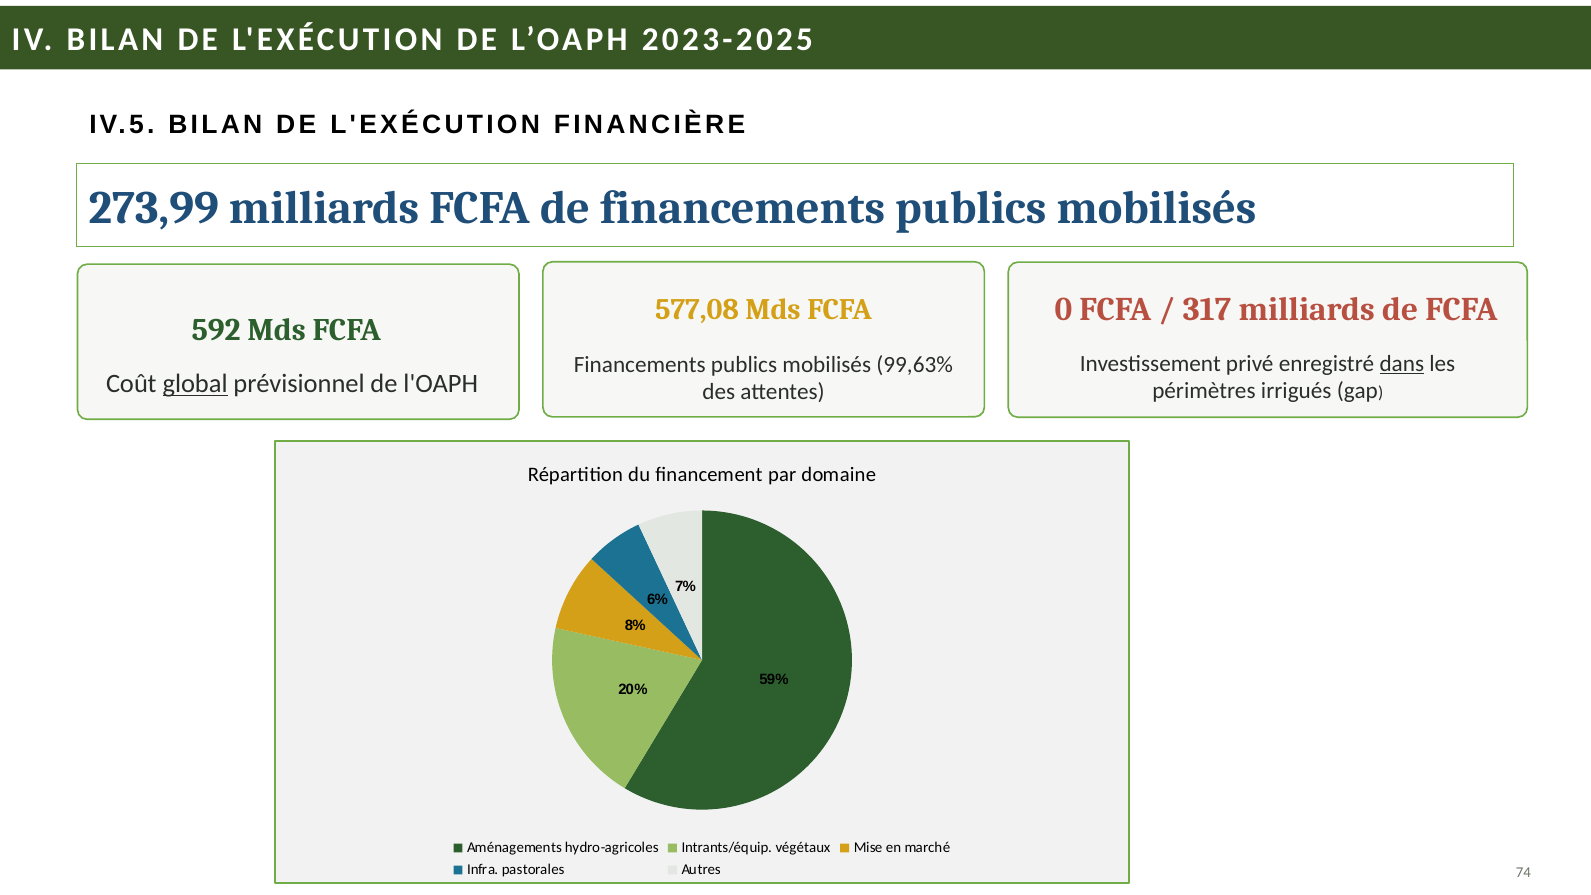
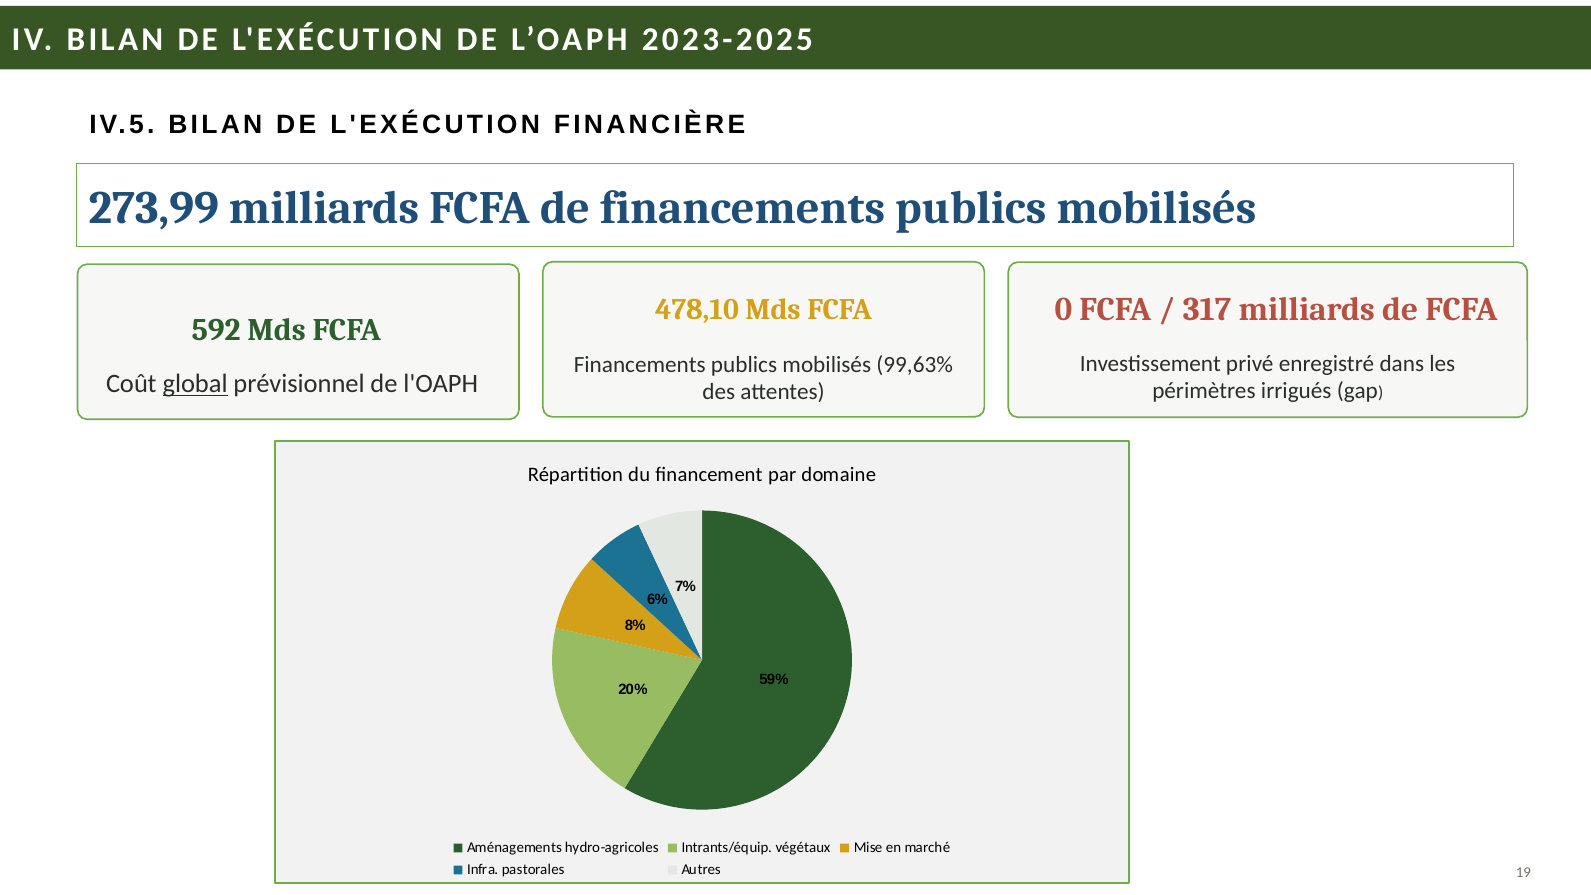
577,08: 577,08 -> 478,10 (697, 310)
dans underline: present -> none (1402, 363)
74: 74 -> 19 (1523, 872)
